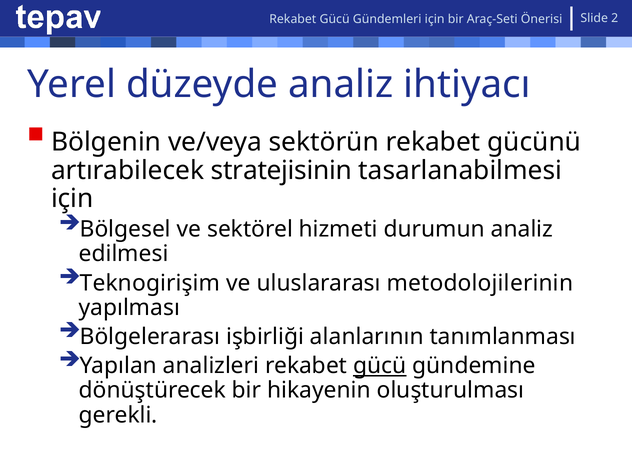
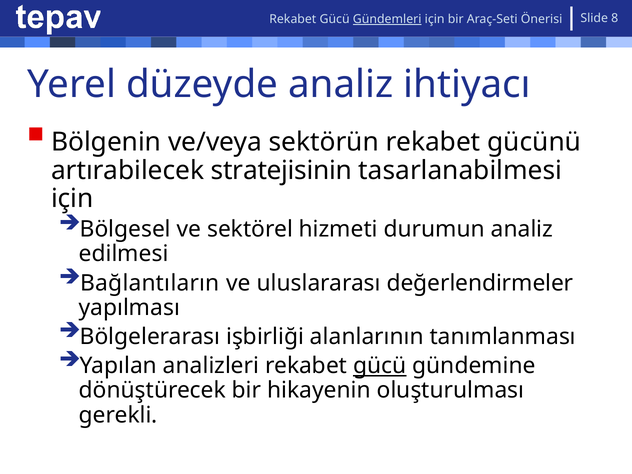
Gündemleri underline: none -> present (387, 19)
2: 2 -> 8 (615, 18)
Teknogirişim: Teknogirişim -> Bağlantıların (150, 283)
metodolojilerinin: metodolojilerinin -> değerlendirmeler (480, 283)
